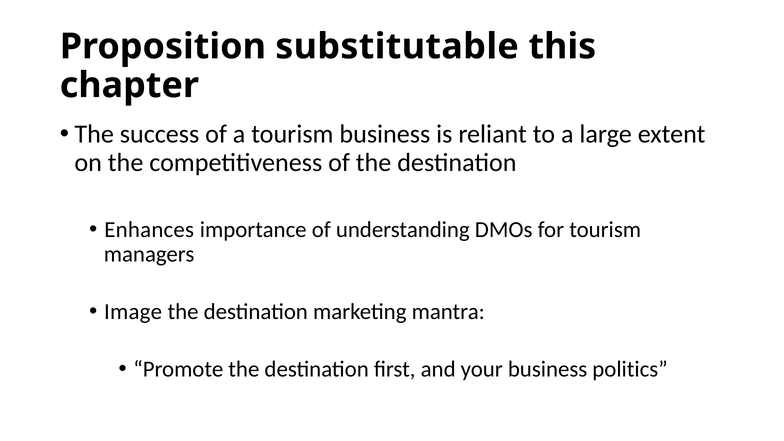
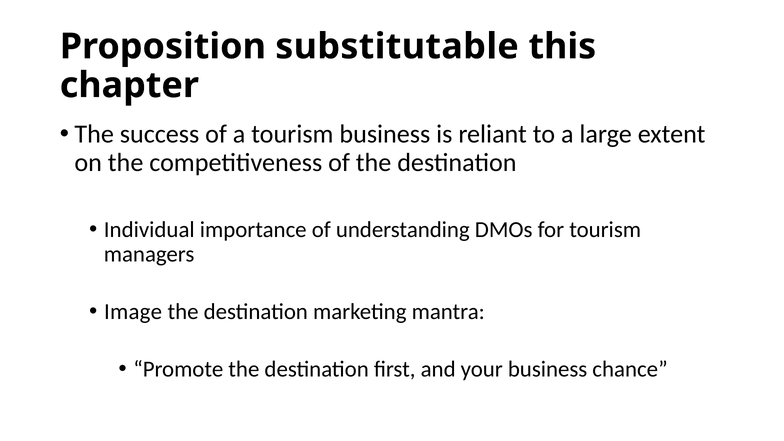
Enhances: Enhances -> Individual (149, 230)
politics: politics -> chance (630, 369)
